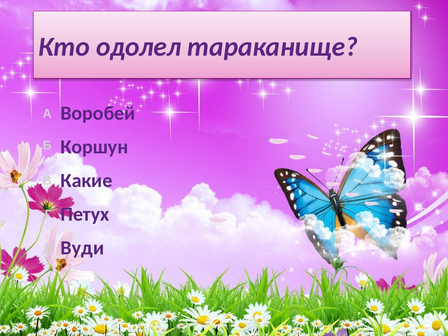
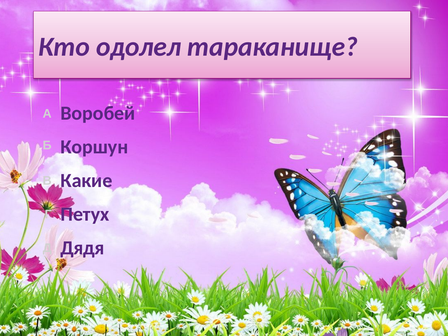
Вуди: Вуди -> Дядя (82, 248)
